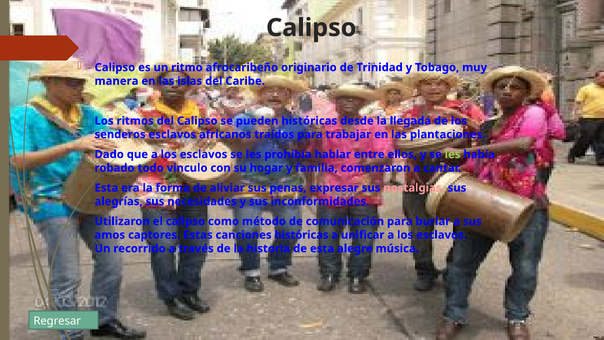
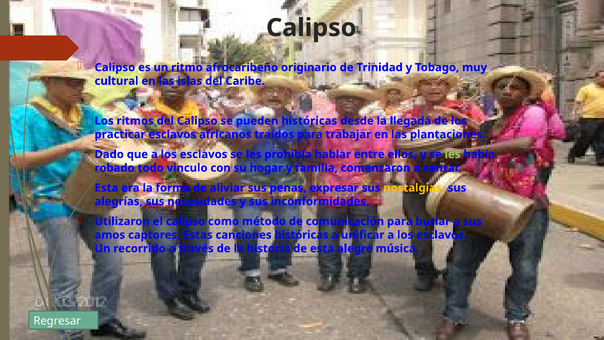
manera: manera -> cultural (117, 81)
senderos: senderos -> practicar (120, 134)
nostalgias colour: pink -> yellow (414, 188)
